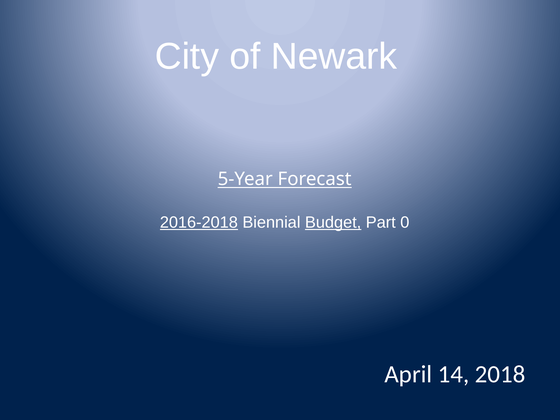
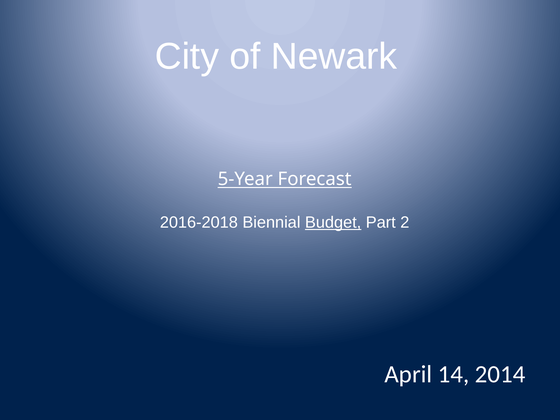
2016-2018 underline: present -> none (199, 222)
0: 0 -> 2 (405, 222)
2018: 2018 -> 2014 (500, 374)
